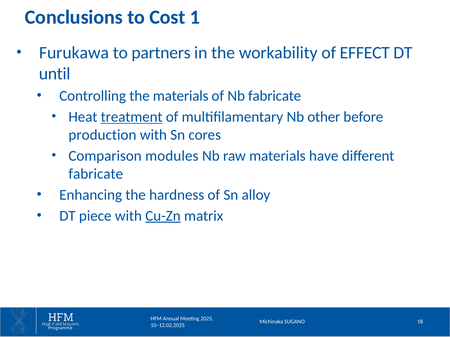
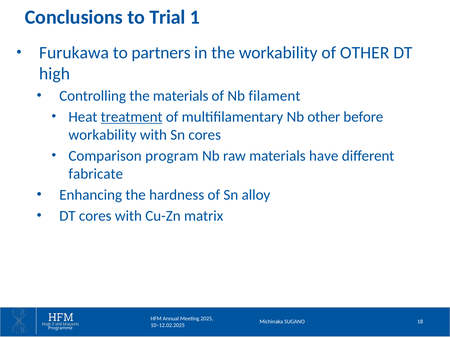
Cost: Cost -> Trial (167, 17)
of EFFECT: EFFECT -> OTHER (365, 53)
until: until -> high (55, 74)
Nb fabricate: fabricate -> filament (275, 96)
production: production -> workability (102, 135)
modules: modules -> program (172, 156)
DT piece: piece -> cores (95, 216)
Cu-Zn underline: present -> none (163, 216)
